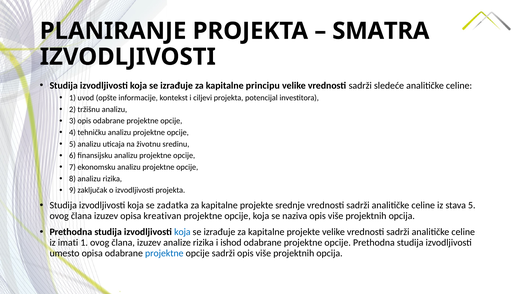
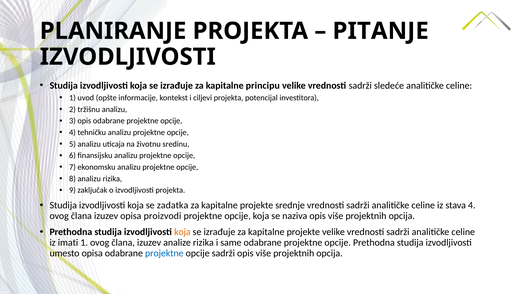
SMATRA: SMATRA -> PITANJE (381, 31)
stava 5: 5 -> 4 (472, 205)
kreativan: kreativan -> proizvodi (162, 216)
koja colour: blue -> orange (182, 232)
ishod: ishod -> same (231, 242)
